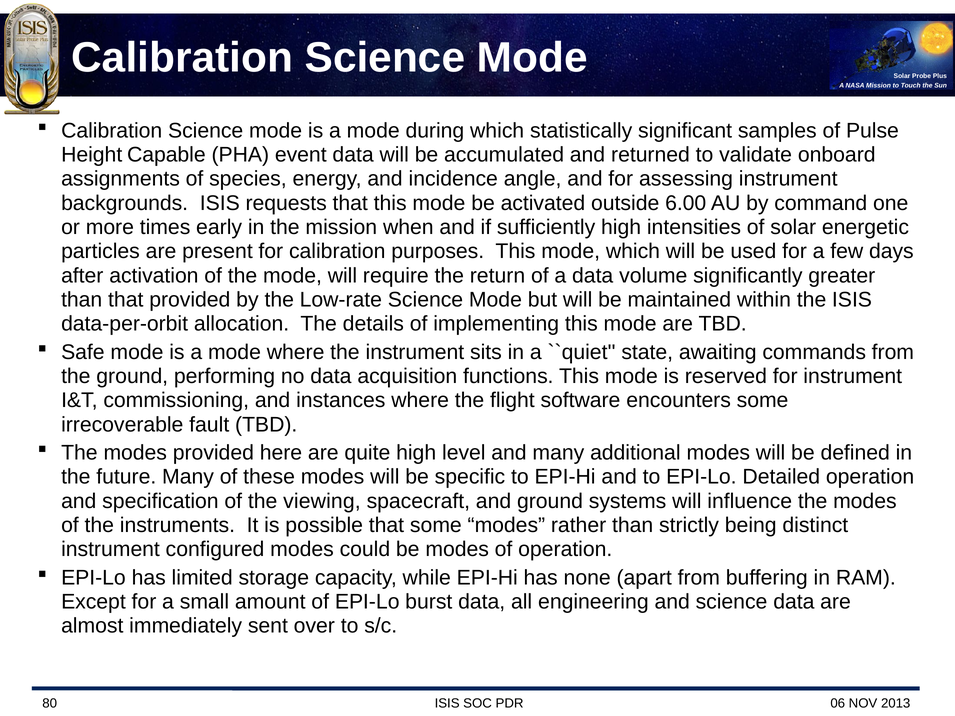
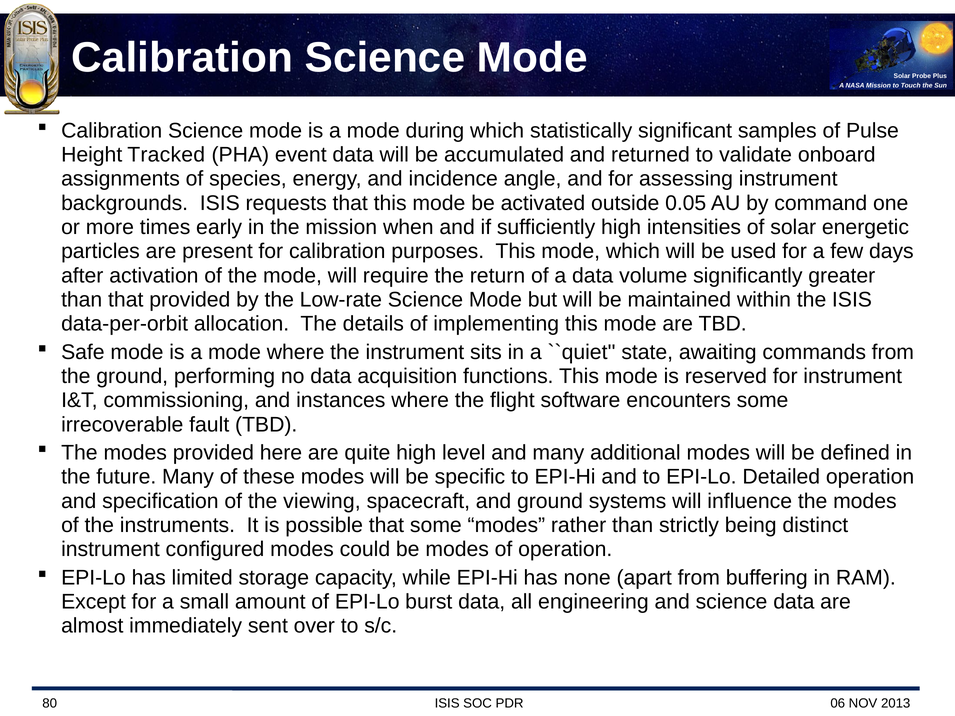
Capable: Capable -> Tracked (166, 155)
6.00: 6.00 -> 0.05 (686, 203)
